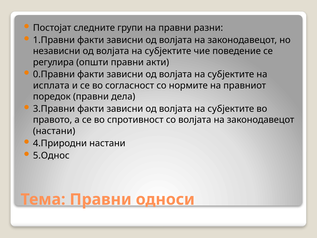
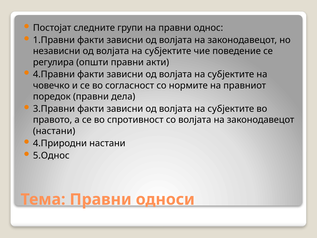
разни: разни -> однос (208, 28)
0.Правни: 0.Правни -> 4.Правни (54, 74)
исплата: исплата -> човечко (51, 85)
